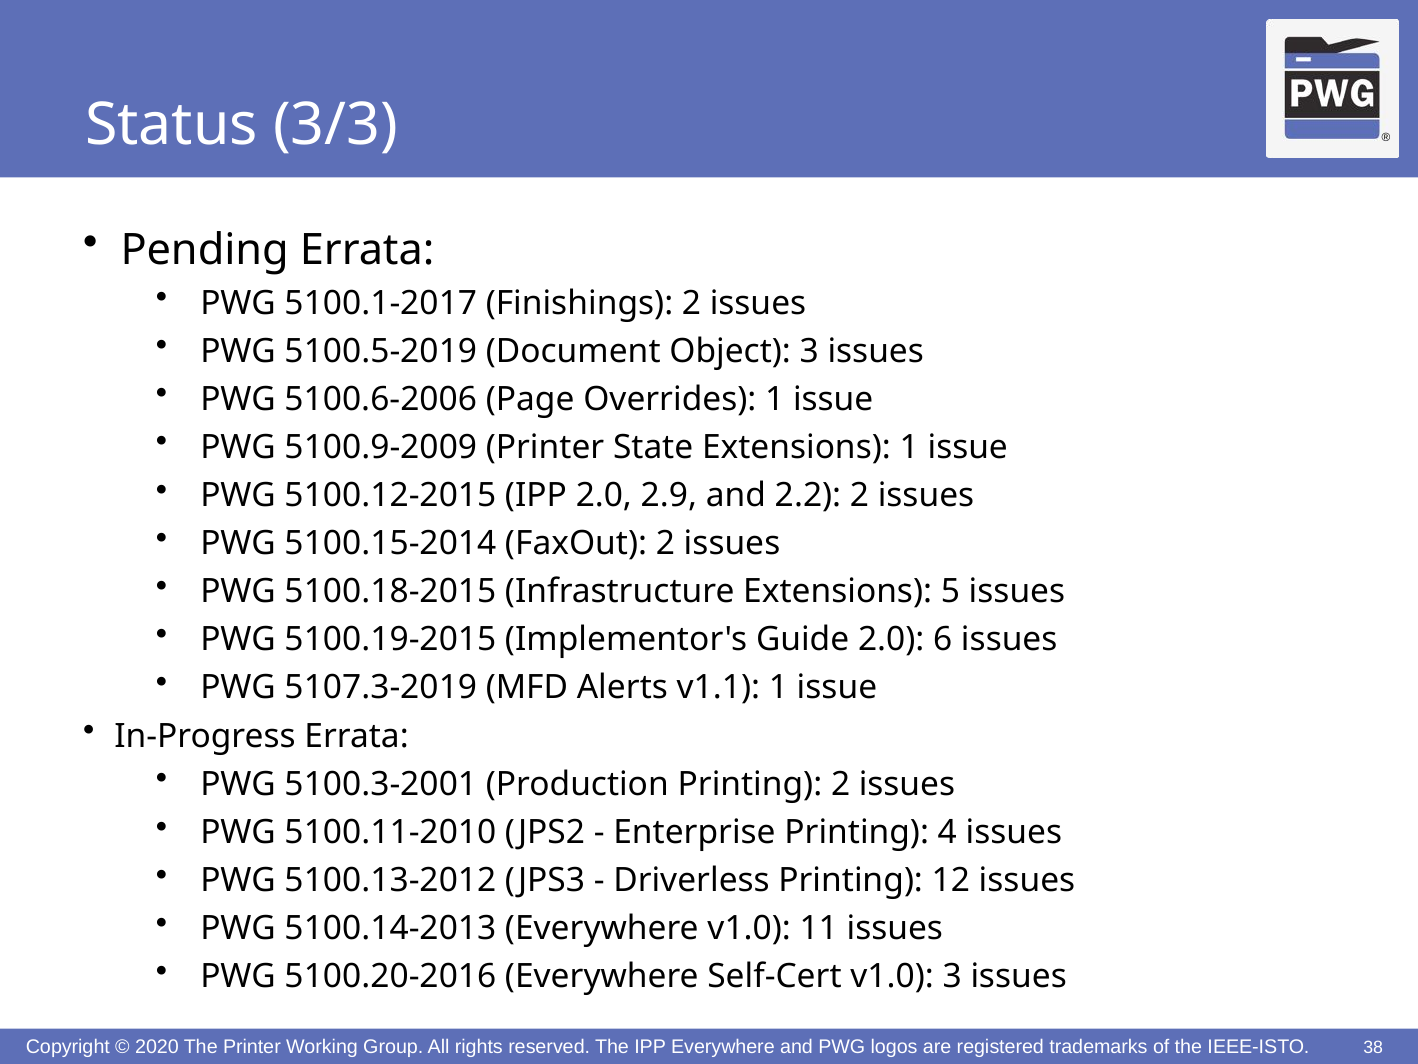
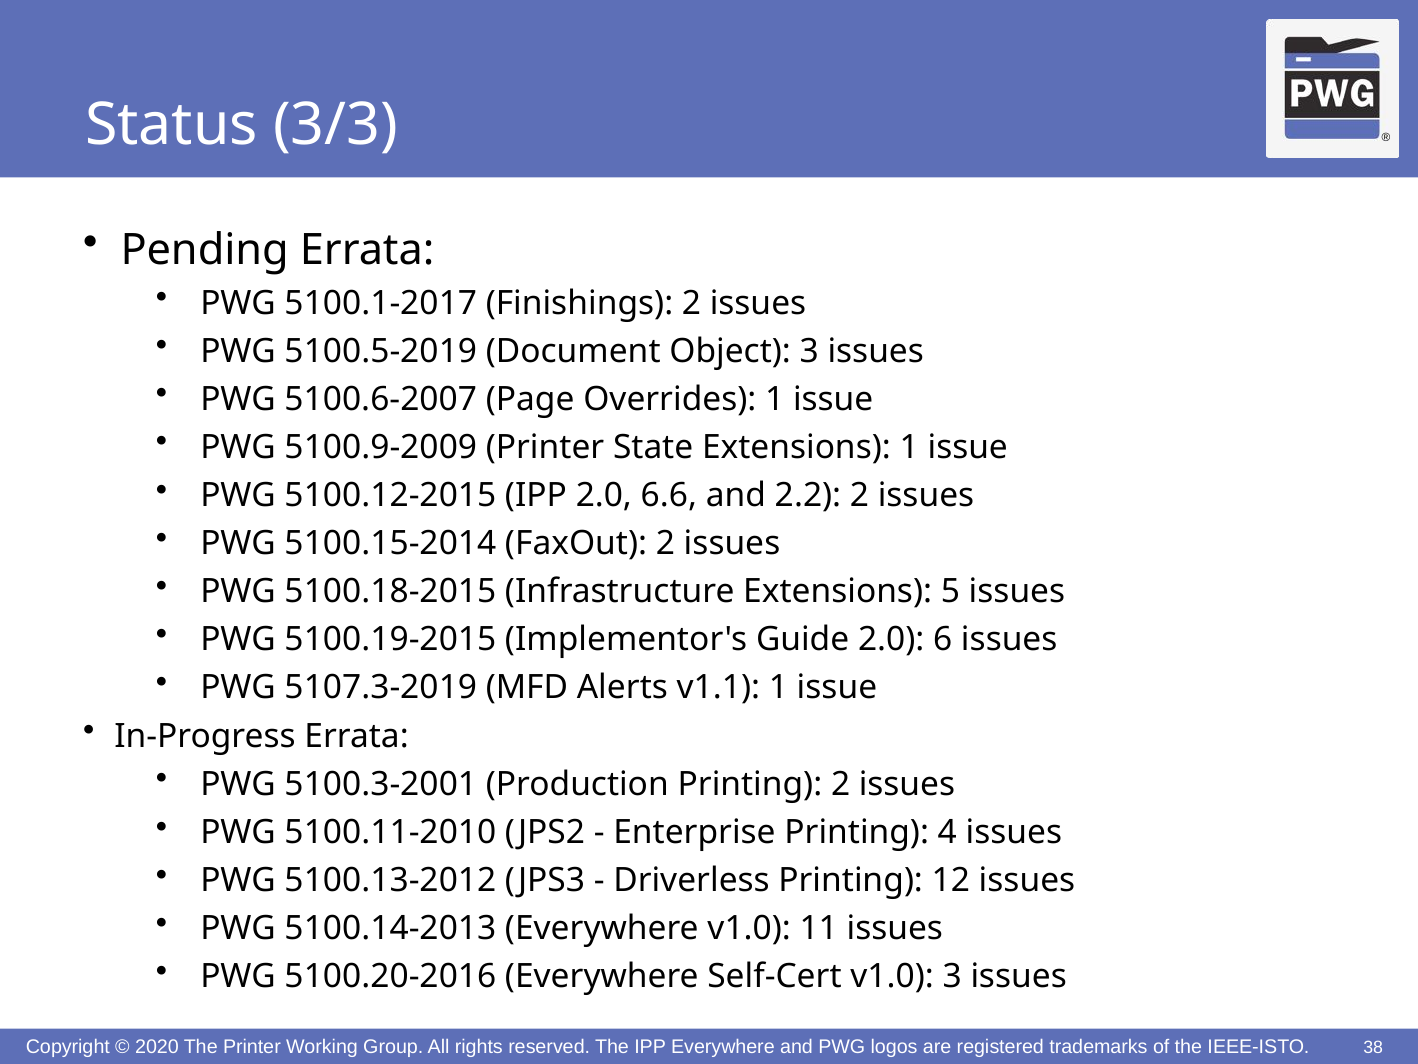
5100.6-2006: 5100.6-2006 -> 5100.6-2007 (381, 399)
2.9: 2.9 -> 6.6 (669, 495)
